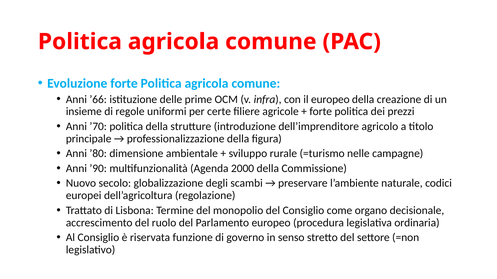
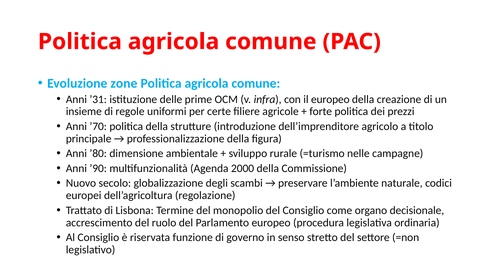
Evoluzione forte: forte -> zone (124, 83)
’66: ’66 -> ’31 (98, 99)
